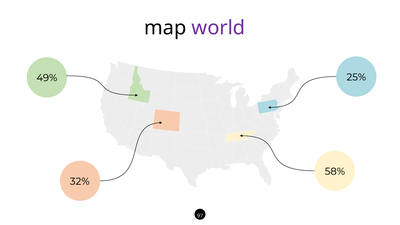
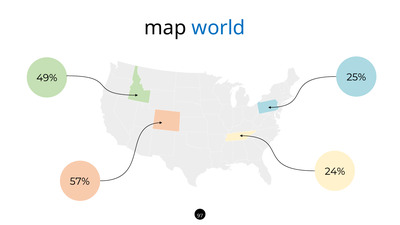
world colour: purple -> blue (218, 28)
58%: 58% -> 24% (335, 171)
32%: 32% -> 57% (80, 181)
